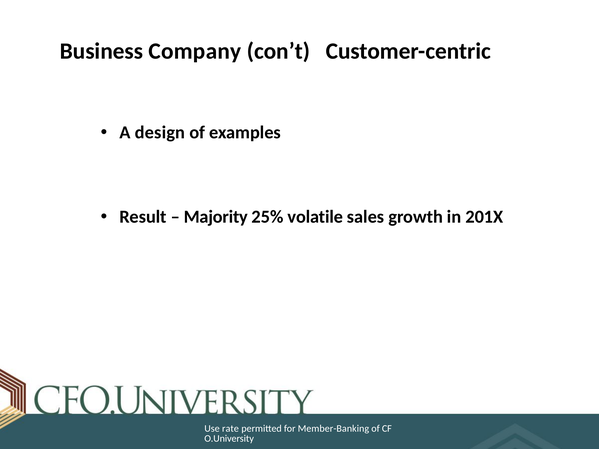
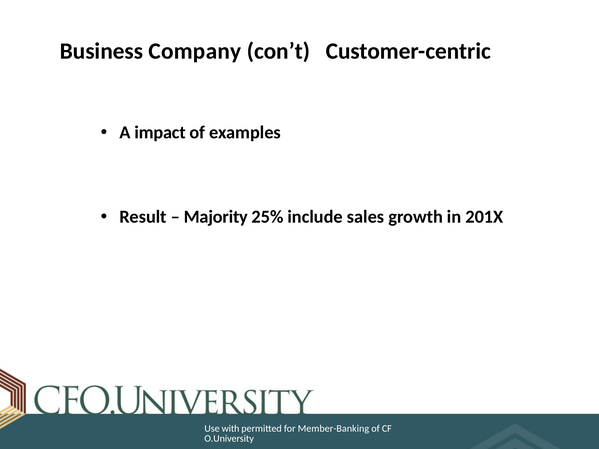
design: design -> impact (160, 133)
volatile: volatile -> include (315, 217)
rate: rate -> with (231, 429)
